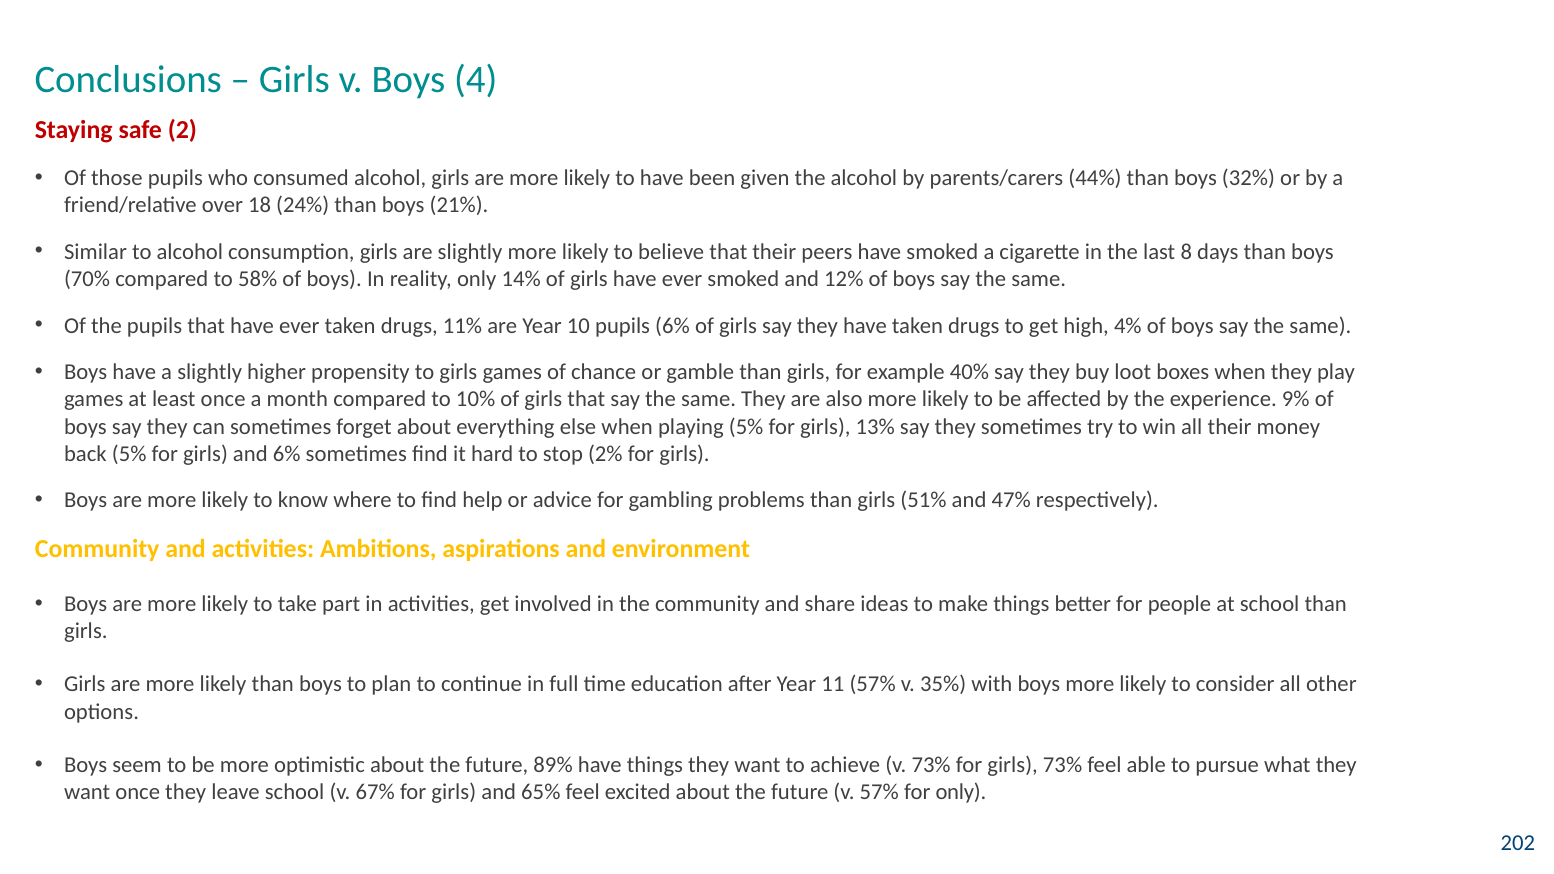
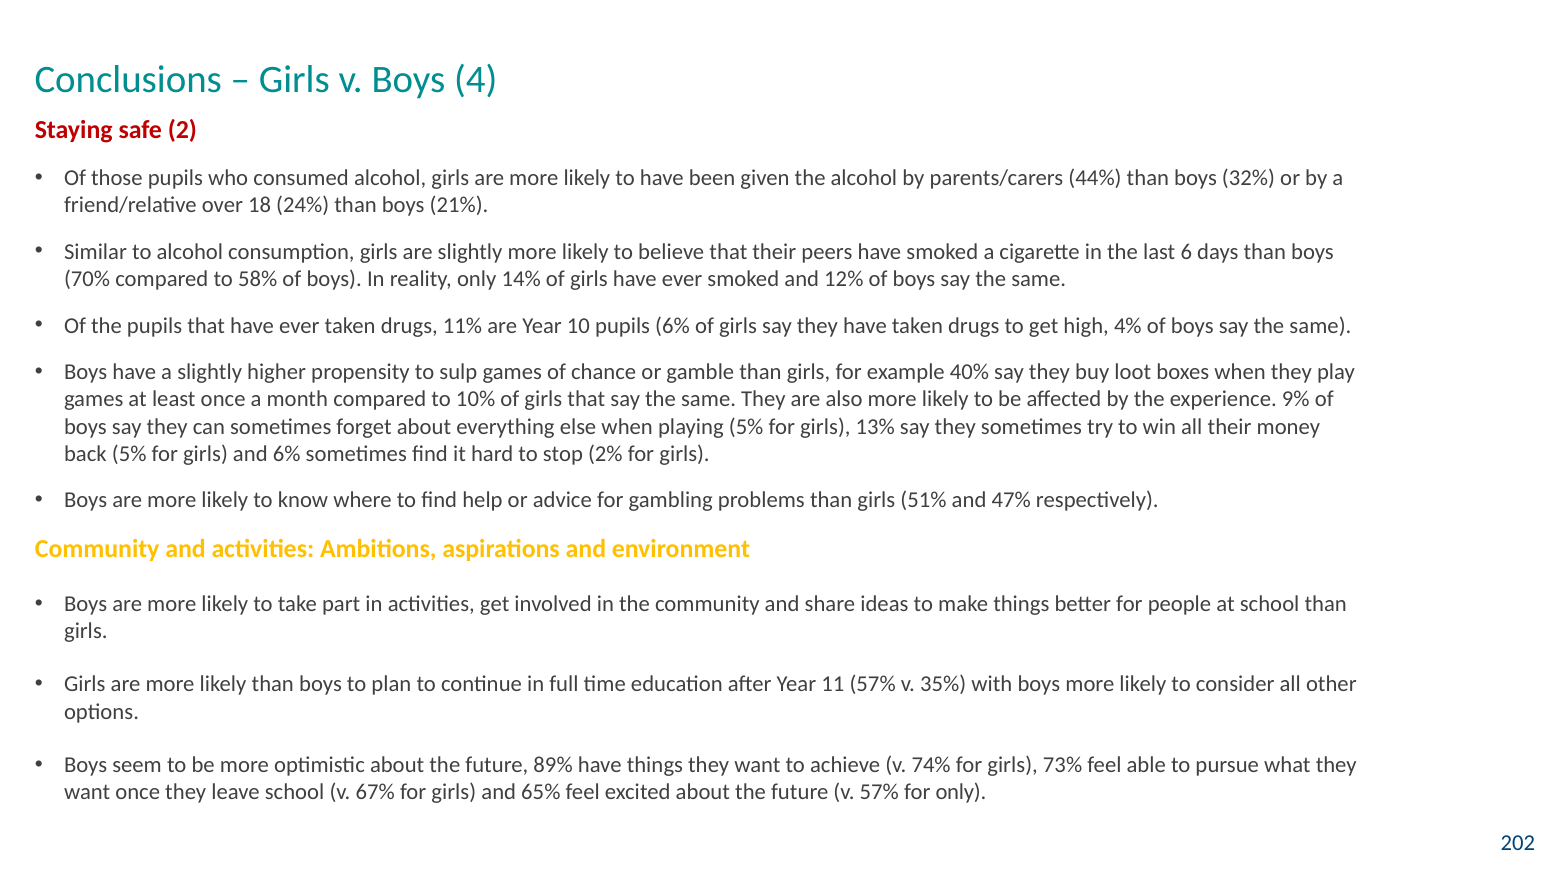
8: 8 -> 6 (1186, 252)
to girls: girls -> sulp (458, 372)
v 73%: 73% -> 74% (931, 765)
